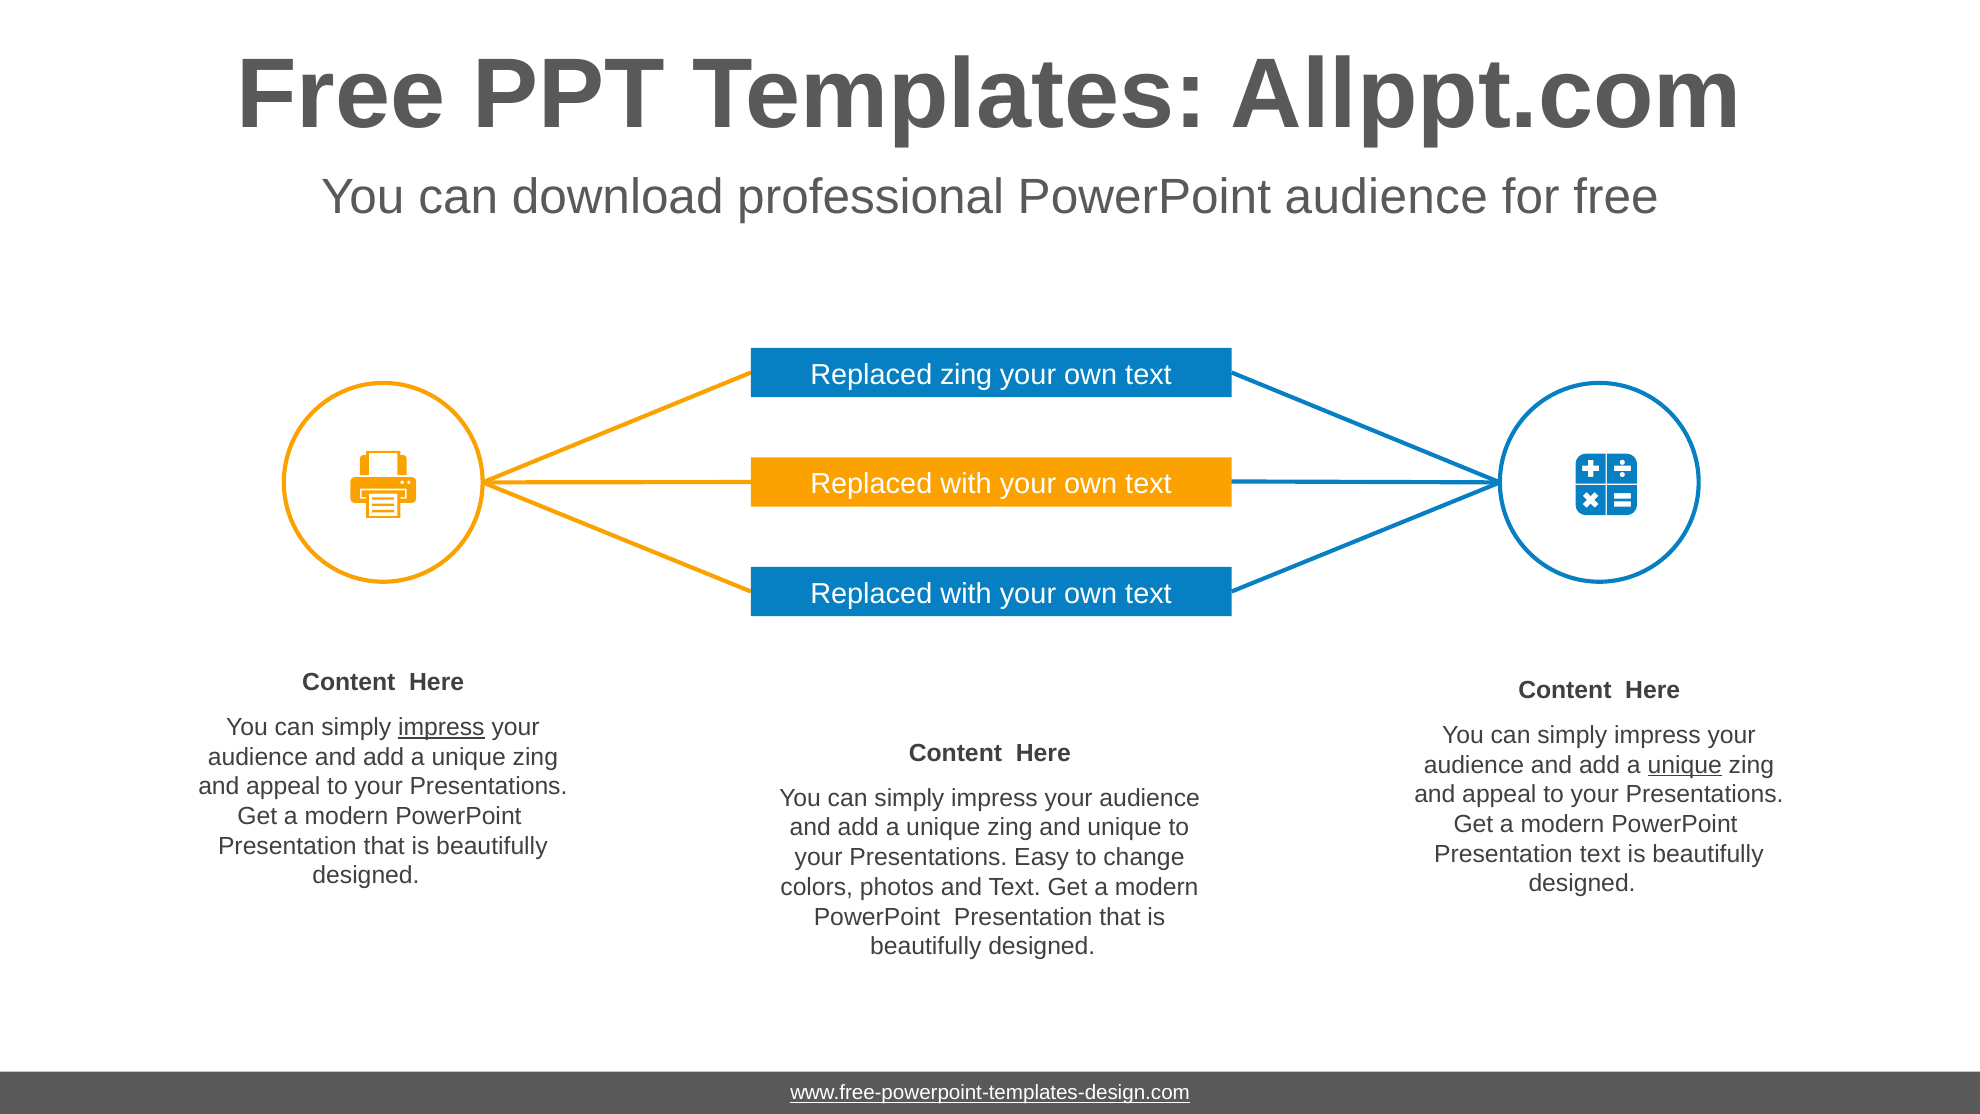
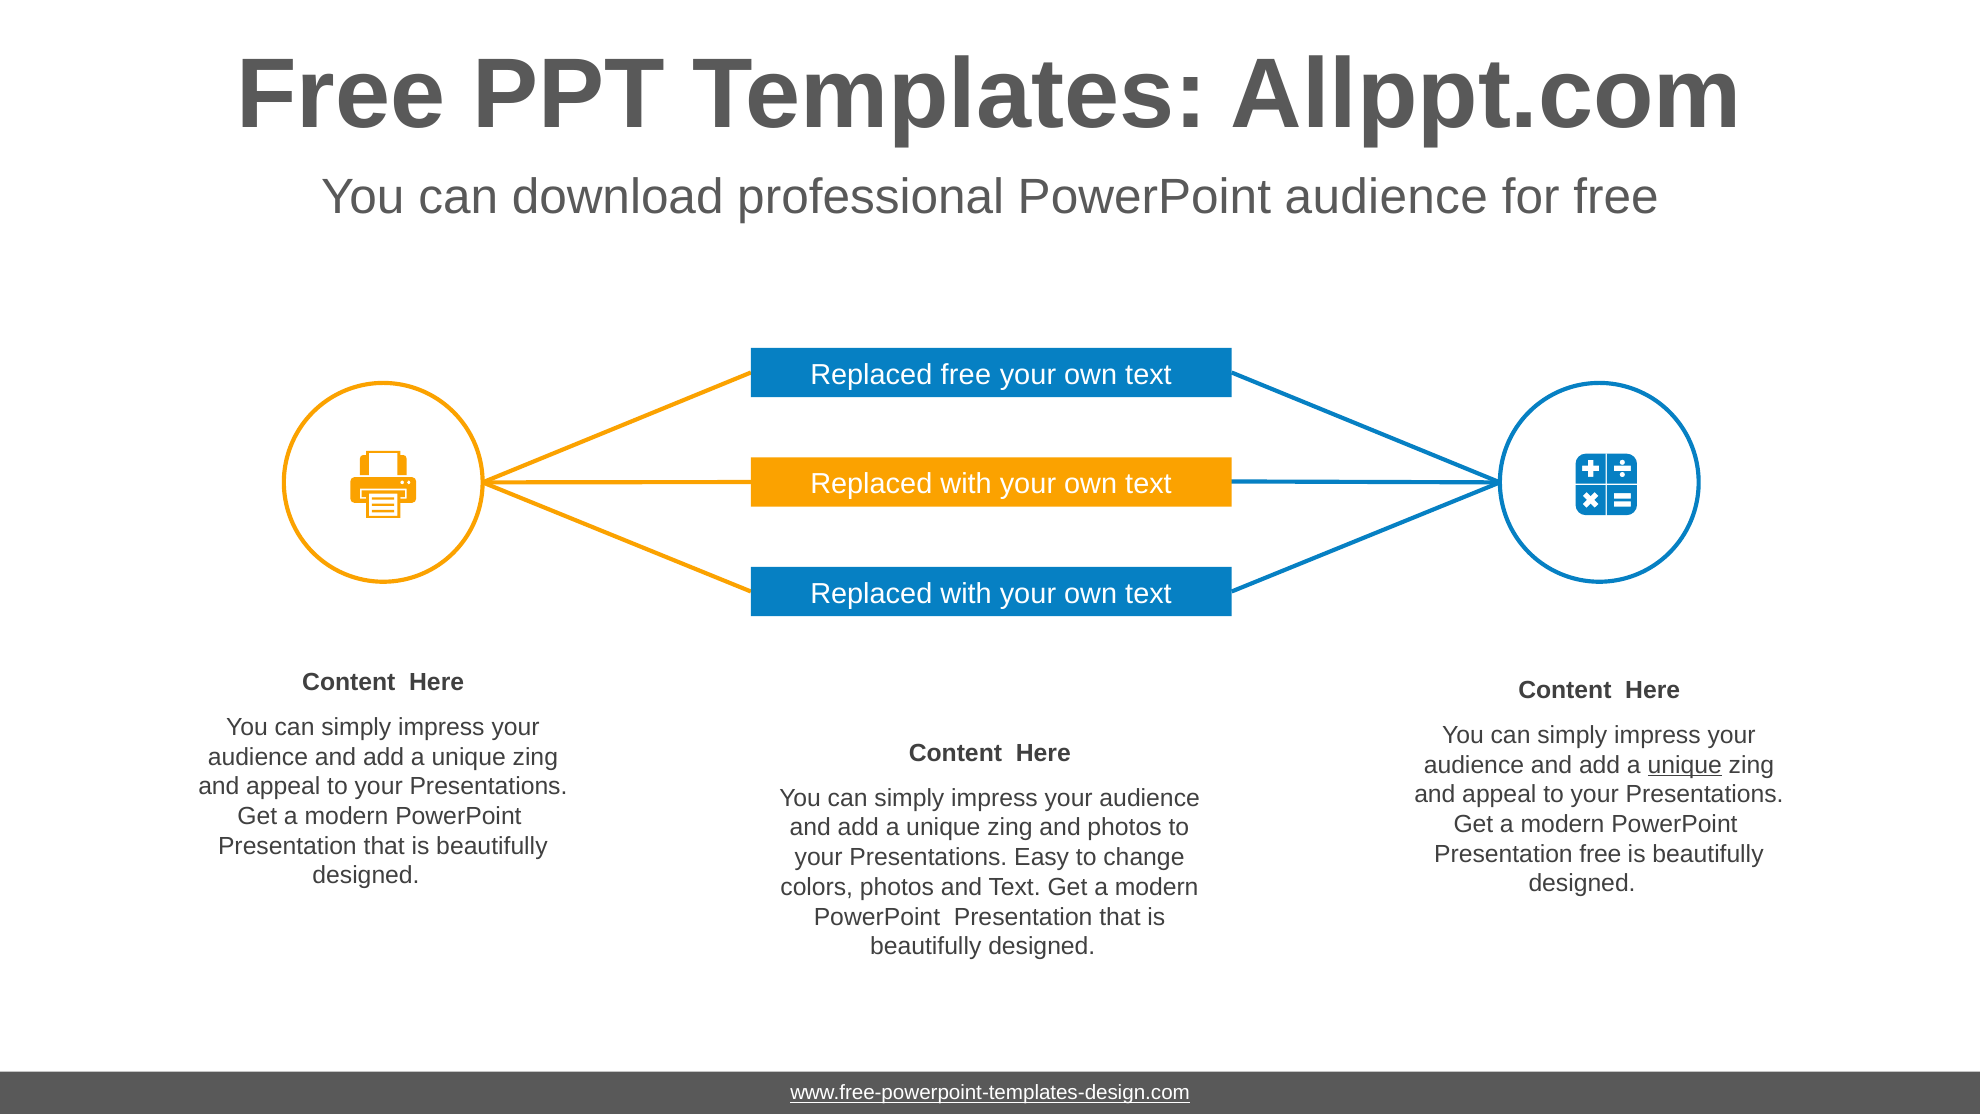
Replaced zing: zing -> free (966, 374)
impress underline: present -> none (441, 727)
and unique: unique -> photos (1125, 828)
Presentation text: text -> free (1600, 854)
